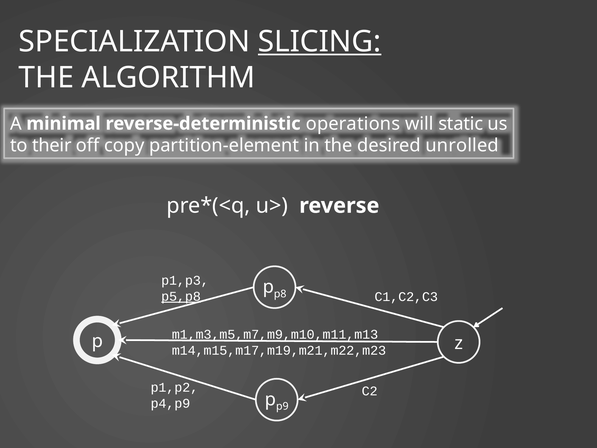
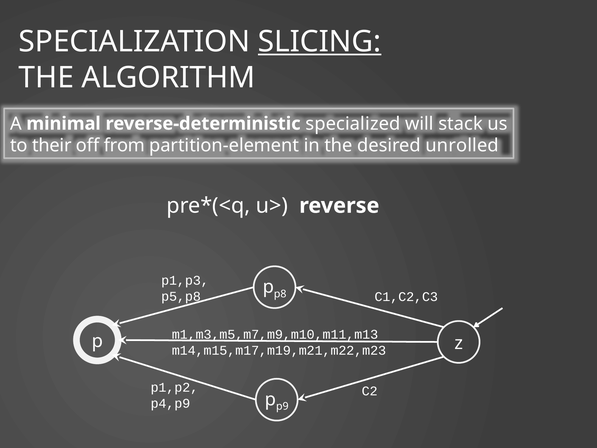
operations: operations -> specialized (353, 124)
static: static -> stack (461, 124)
copy: copy -> from (124, 145)
p5,p8 underline: present -> none (181, 296)
